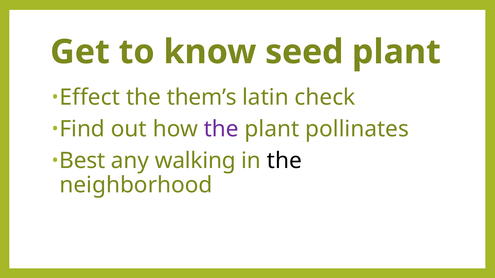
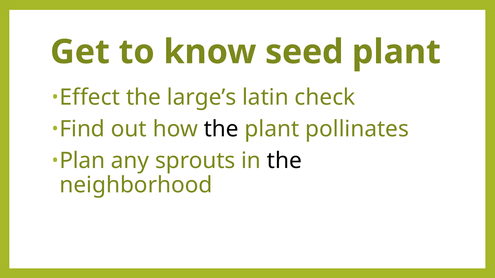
them’s: them’s -> large’s (202, 98)
the colour: purple -> black (221, 129)
Best: Best -> Plan (82, 161)
walking: walking -> sprouts (195, 161)
